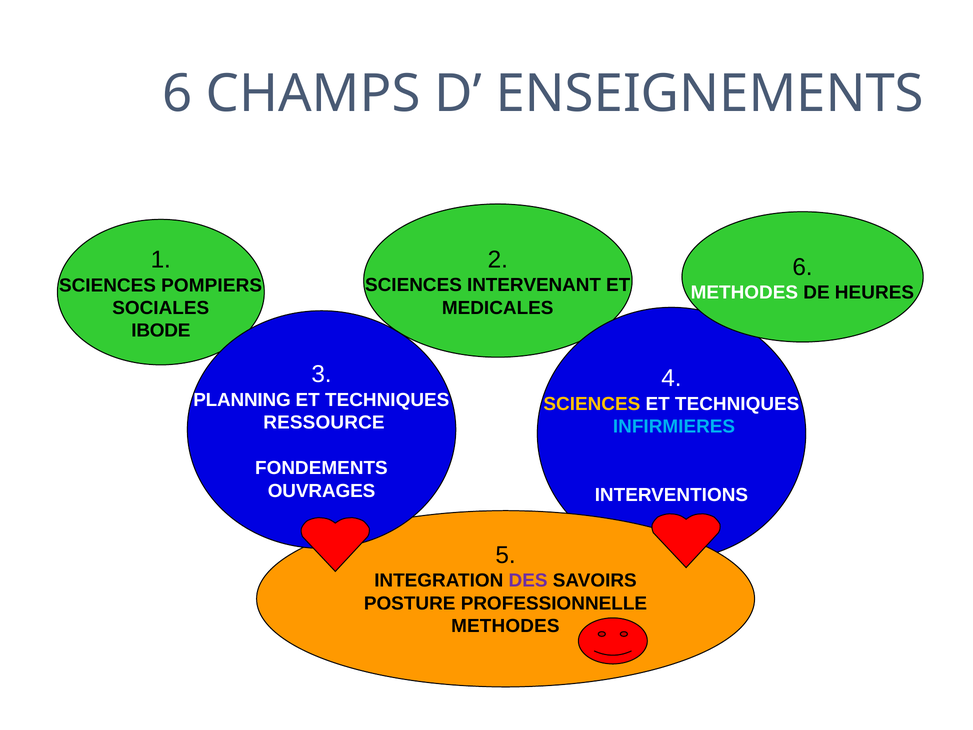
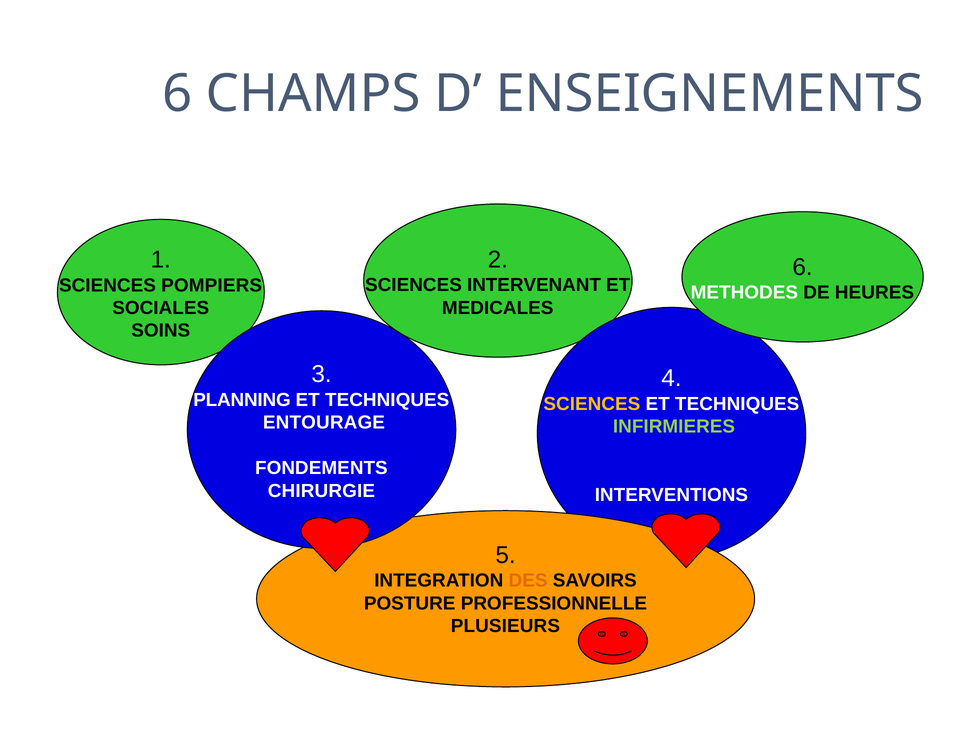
IBODE: IBODE -> SOINS (161, 331)
RESSOURCE: RESSOURCE -> ENTOURAGE (324, 423)
INFIRMIERES colour: light blue -> light green (674, 427)
OUVRAGES: OUVRAGES -> CHIRURGIE (321, 491)
DES colour: purple -> orange (528, 580)
METHODES: METHODES -> PLUSIEURS (505, 626)
